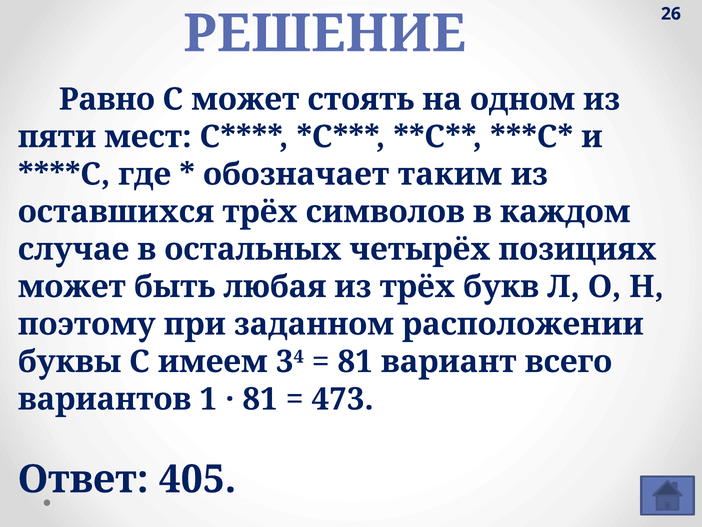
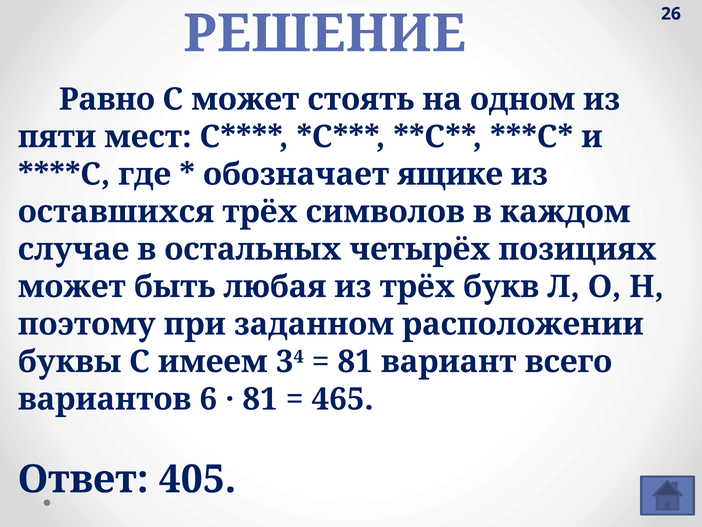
таким: таким -> ящике (450, 174)
1: 1 -> 6 (208, 399)
473: 473 -> 465 (343, 399)
